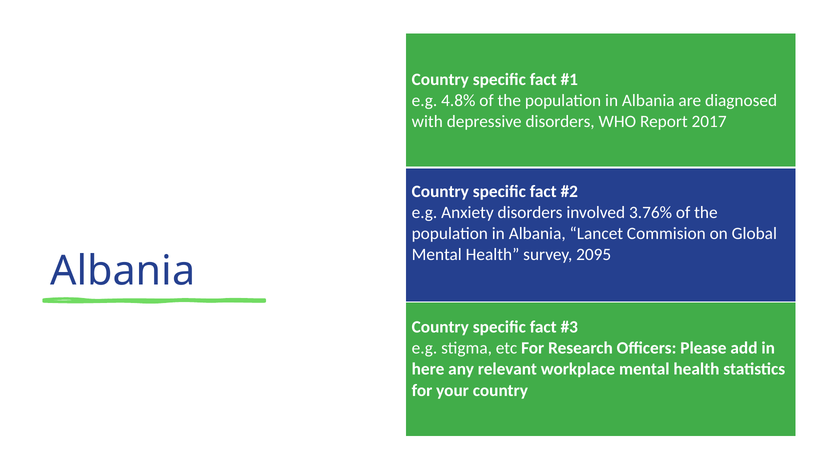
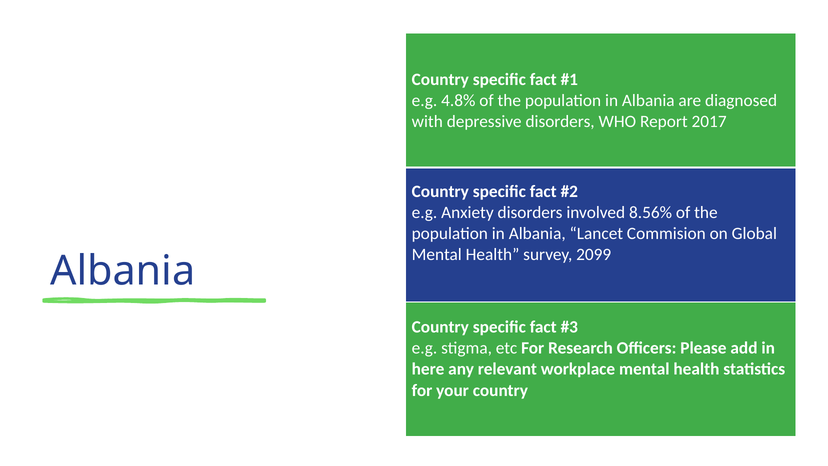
3.76%: 3.76% -> 8.56% (651, 212)
2095: 2095 -> 2099 (594, 255)
